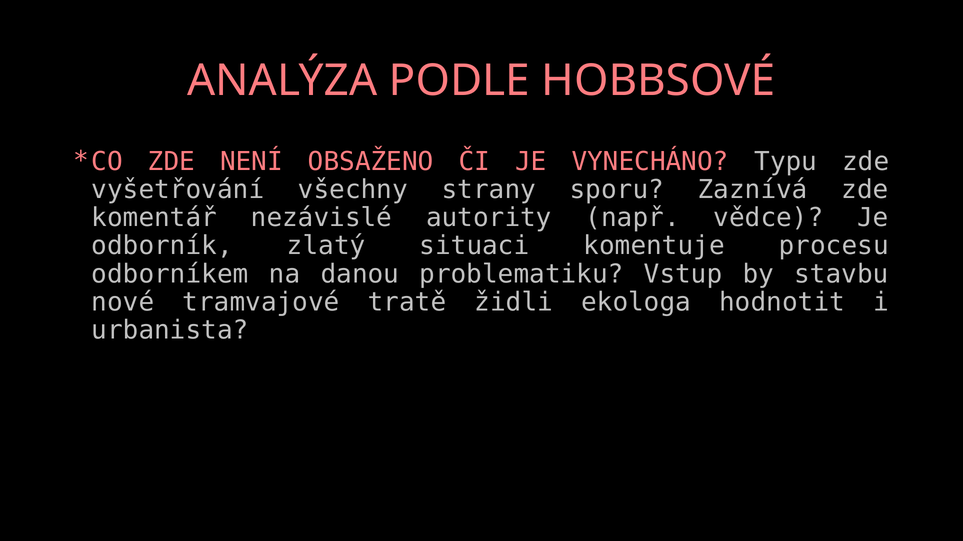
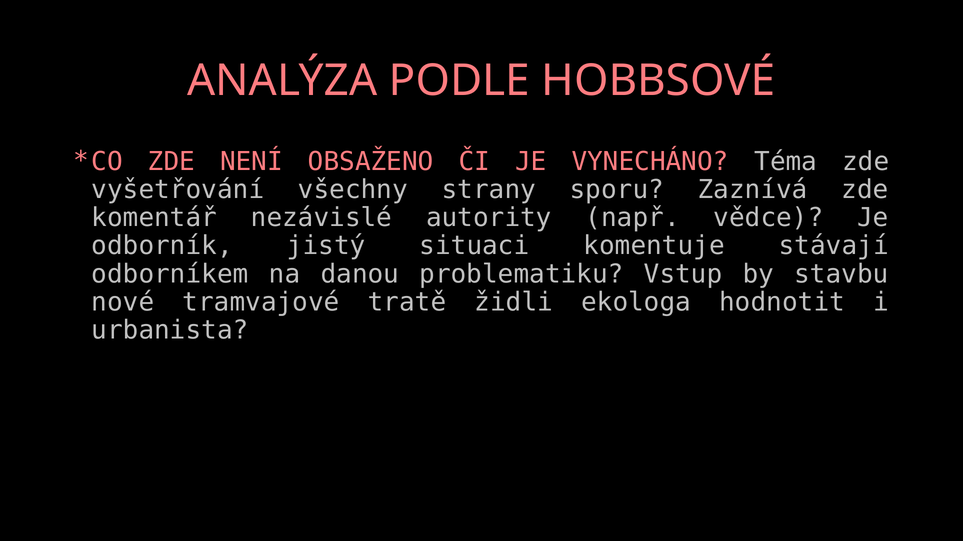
Typu: Typu -> Téma (786, 162)
zlatý: zlatý -> jistý (326, 246)
procesu: procesu -> stávají (834, 246)
